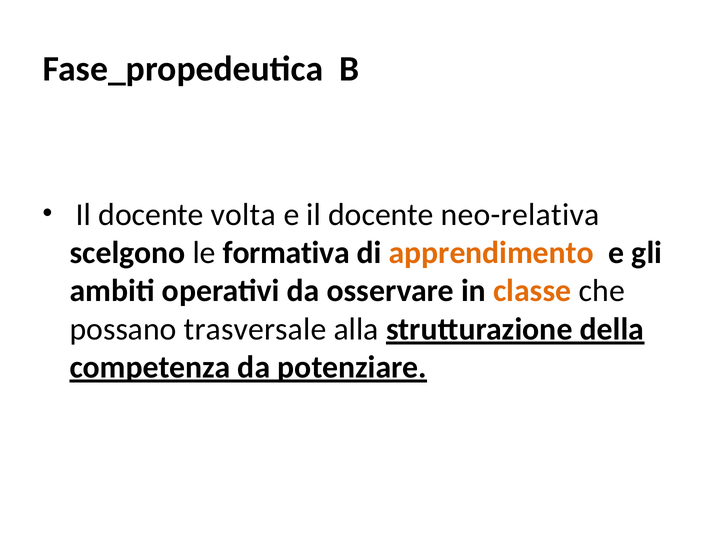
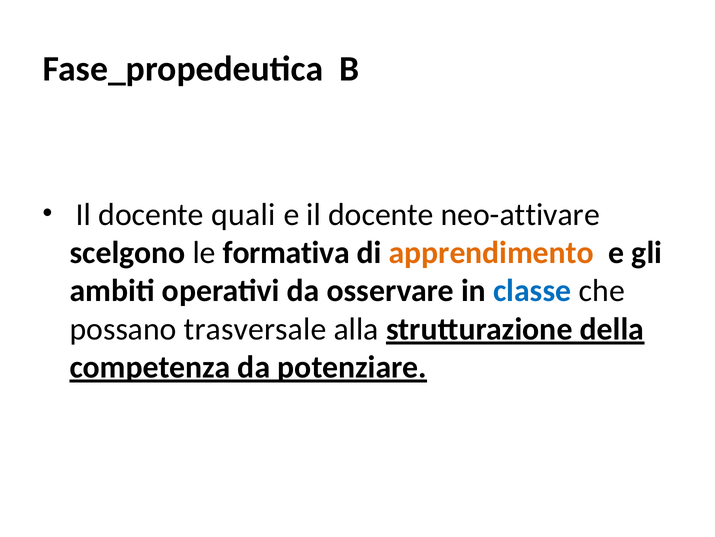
volta: volta -> quali (243, 214)
neo-relativa: neo-relativa -> neo-attivare (520, 214)
classe colour: orange -> blue (532, 291)
